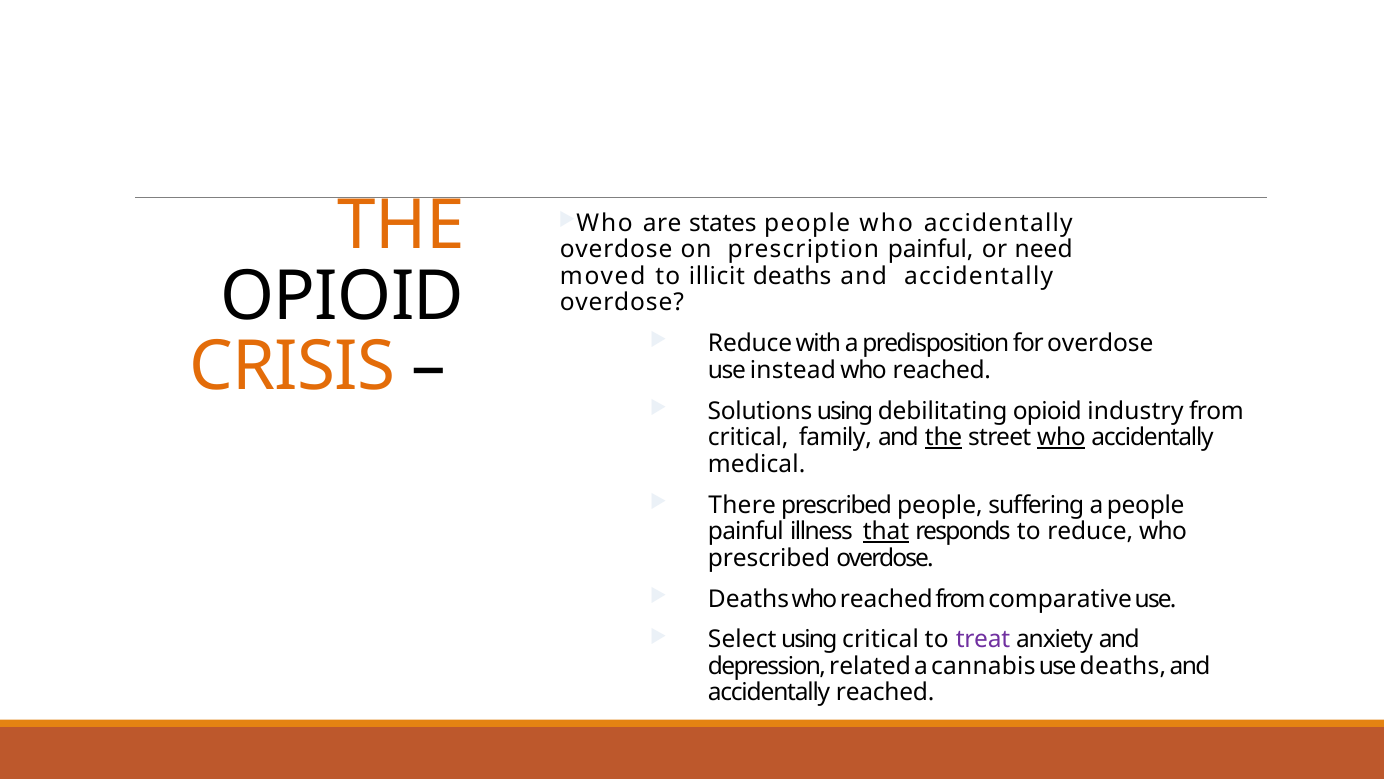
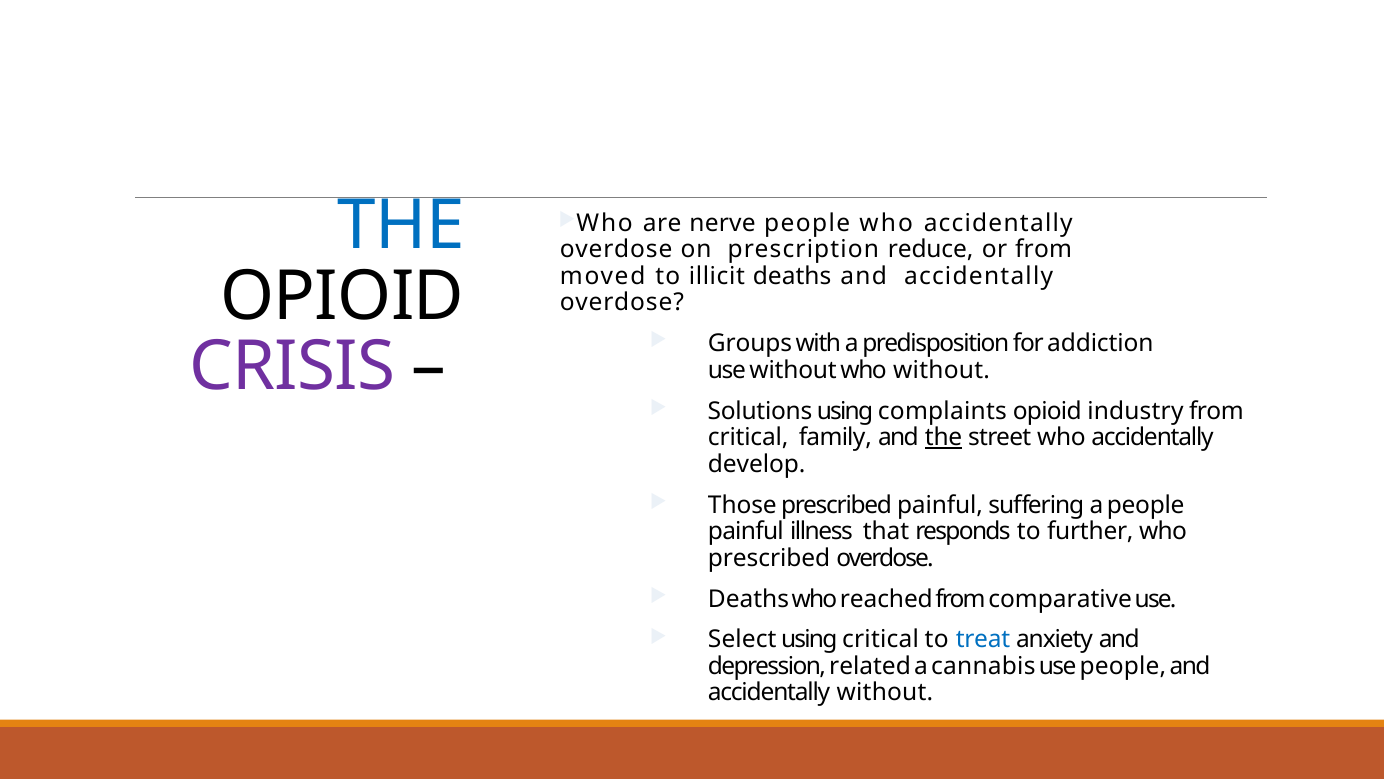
THE colour: orange -> blue (401, 226)
states: states -> nerve (723, 223)
prescription painful: painful -> reduce (931, 250)
or need: need -> from (1044, 250)
Reduce: Reduce -> Groups (750, 343)
for overdose: overdose -> addiction (1100, 343)
CRISIS colour: orange -> purple (293, 367)
use instead: instead -> without (793, 370)
reached: reached -> without (942, 370)
debilitating: debilitating -> complaints (942, 411)
who underline: present -> none (1061, 437)
medical: medical -> develop (757, 464)
There: There -> Those (742, 505)
prescribed people: people -> painful (940, 505)
that underline: present -> none (886, 531)
to reduce: reduce -> further (1090, 531)
treat colour: purple -> blue (983, 639)
use deaths: deaths -> people (1123, 666)
accidentally reached: reached -> without (885, 692)
